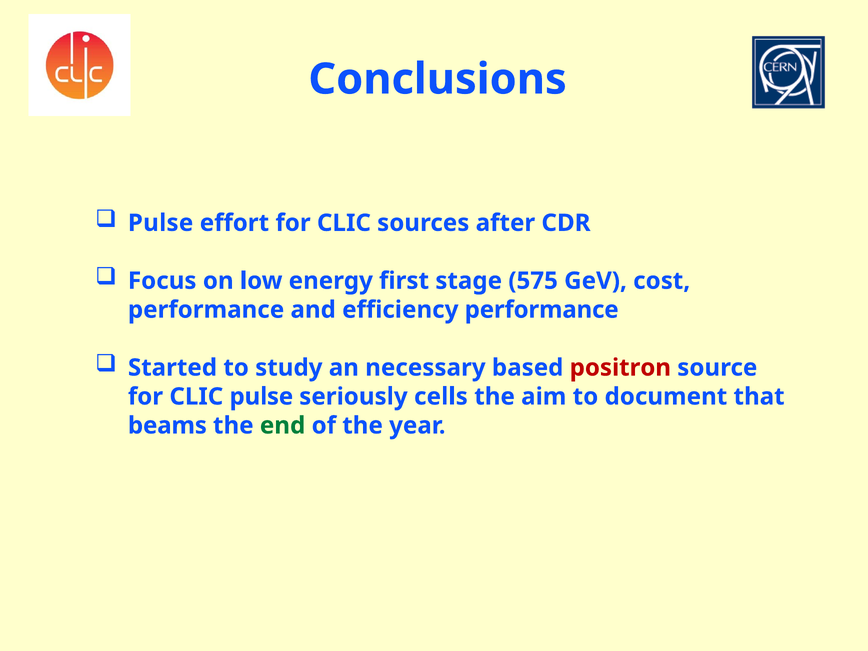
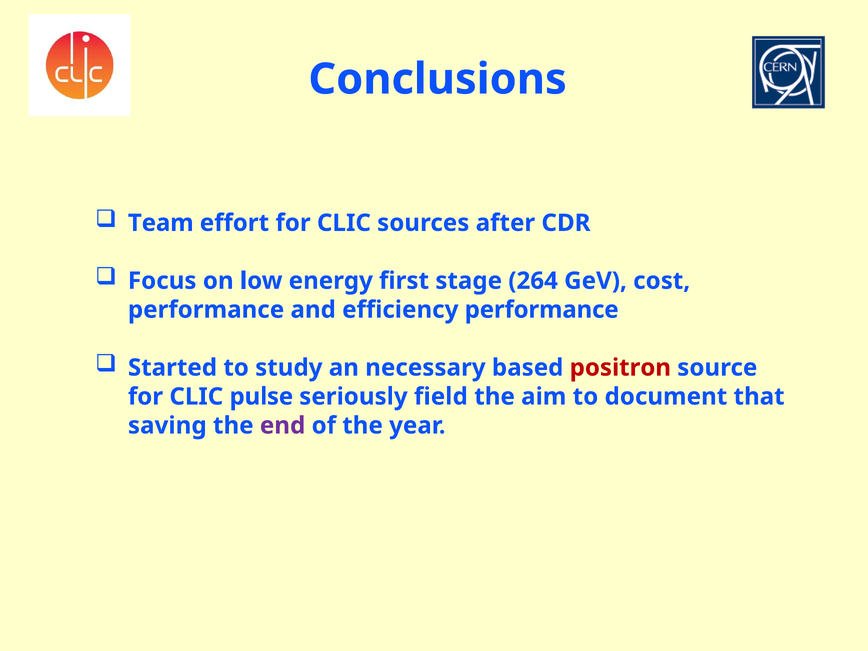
Pulse: Pulse -> Team (161, 223)
575: 575 -> 264 (533, 281)
cells: cells -> field (441, 397)
beams: beams -> saving (167, 426)
end colour: green -> purple (283, 426)
